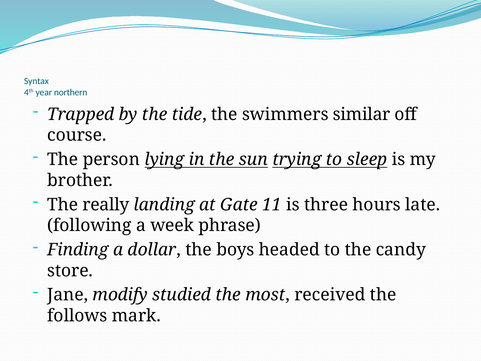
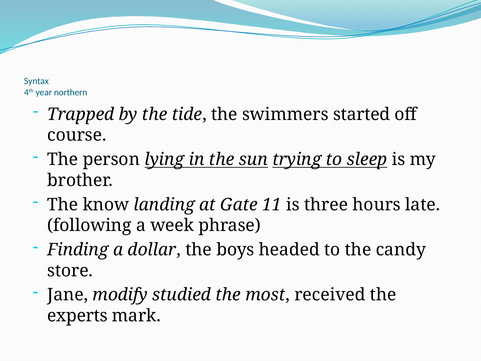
similar: similar -> started (362, 114)
really: really -> know (106, 204)
follows: follows -> experts (77, 316)
